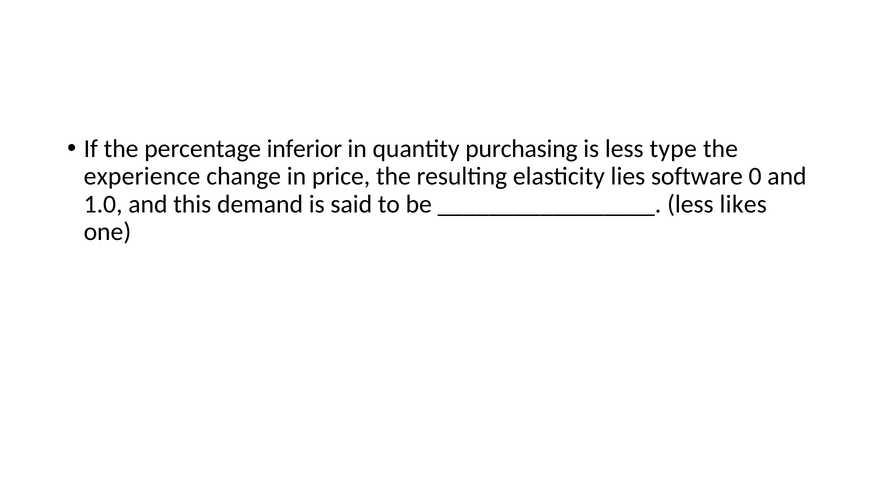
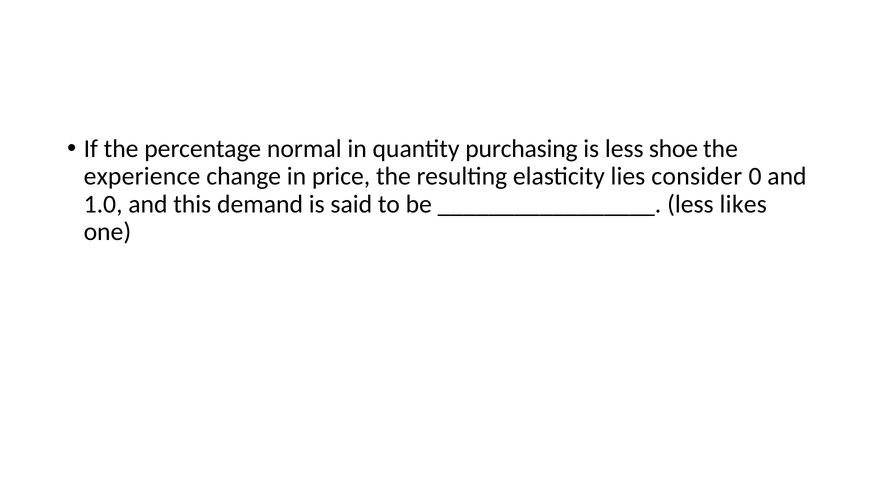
inferior: inferior -> normal (304, 149)
type: type -> shoe (674, 149)
software: software -> consider (697, 177)
